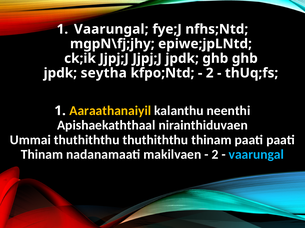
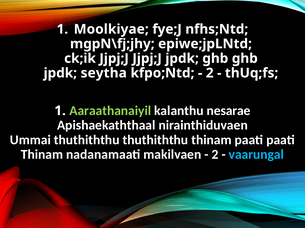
1 Vaarungal: Vaarungal -> Moolkiyae (111, 29)
Aaraathanaiyil colour: yellow -> light green (110, 111)
neenthi: neenthi -> nesarae (229, 111)
